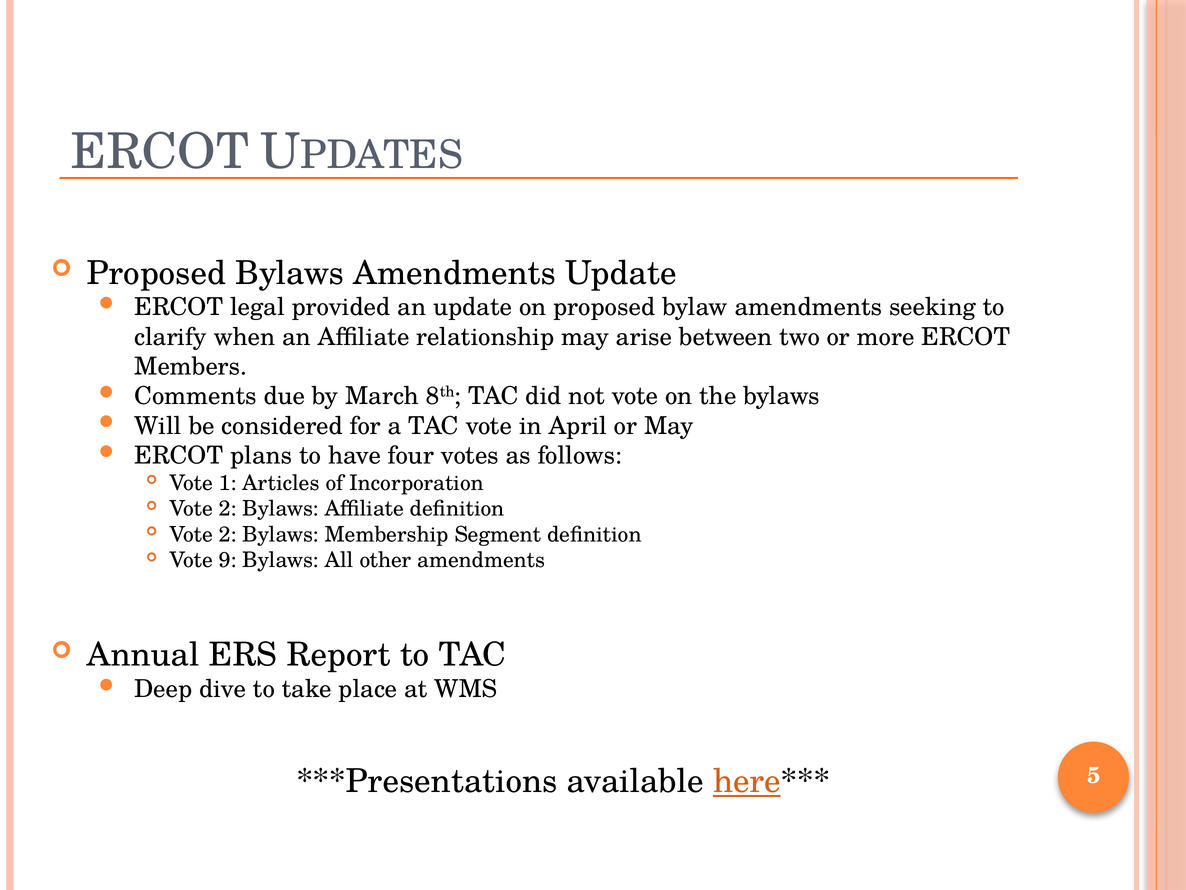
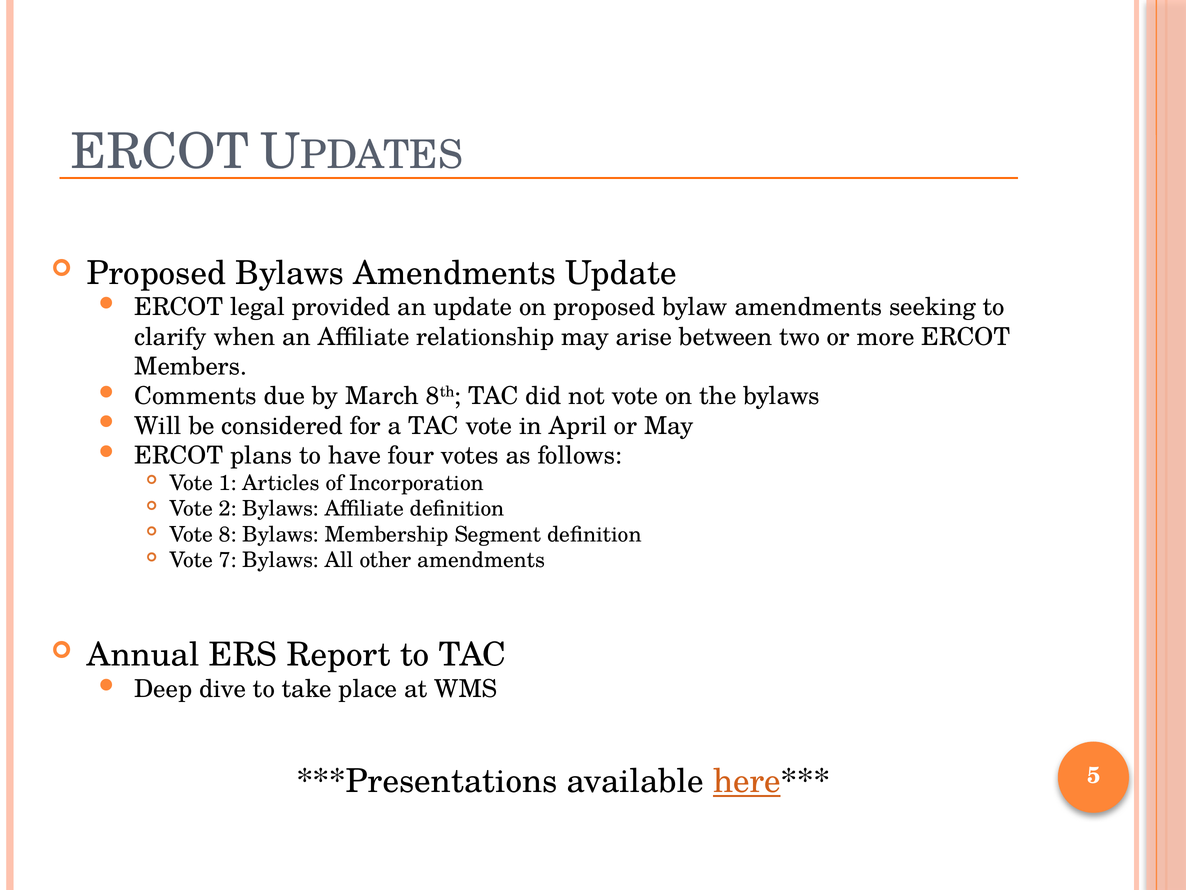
2: 2 -> 8 (228, 534)
9: 9 -> 7 (228, 560)
